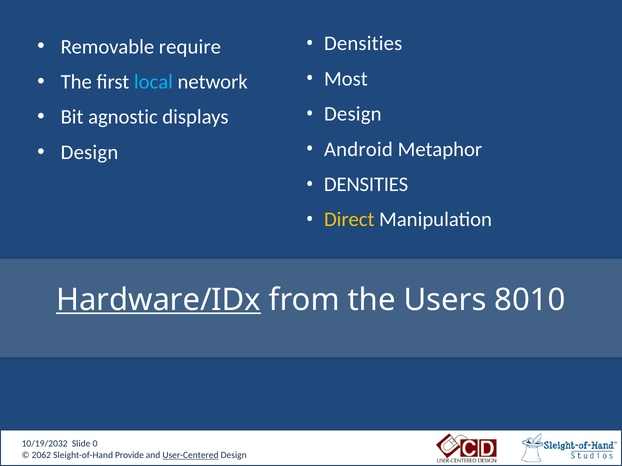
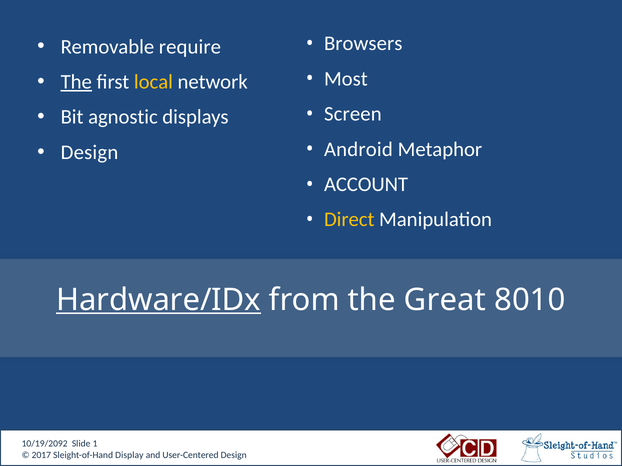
Densities: Densities -> Browsers (363, 44)
The underline: none -> present (76, 82)
local colour: light blue -> yellow (153, 82)
Design: Design -> Screen (353, 114)
DENSITIES: DENSITIES -> ACCOUNT (366, 185)
Users: Users -> Great (445, 300)
10/19/2032: 10/19/2032 -> 10/19/2092 (45, 444)
0: 0 -> 1 (95, 444)
2062: 2062 -> 2017 (41, 456)
Provide: Provide -> Display (129, 456)
User-Centered underline: present -> none (190, 456)
